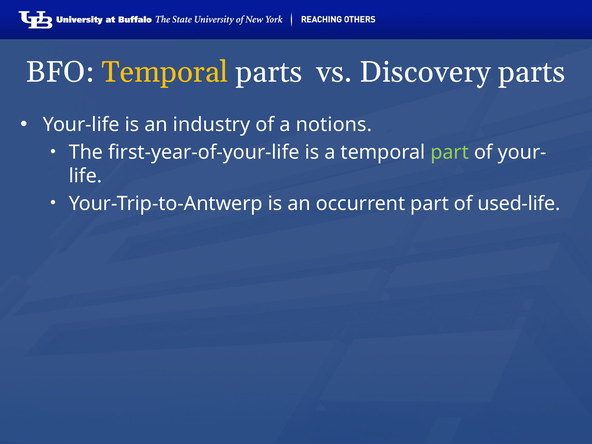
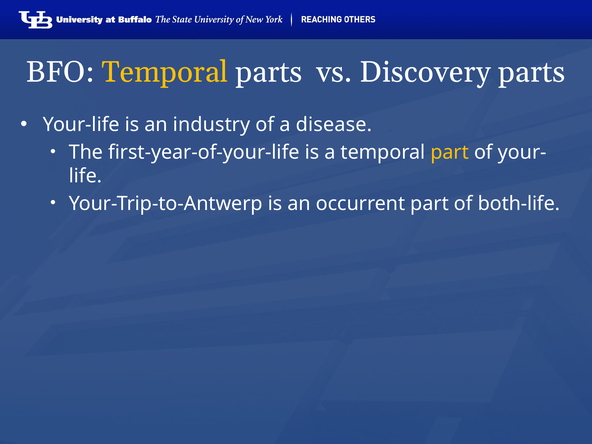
notions: notions -> disease (334, 125)
part colour: light green -> yellow (450, 152)
used-life: used-life -> both-life (519, 204)
